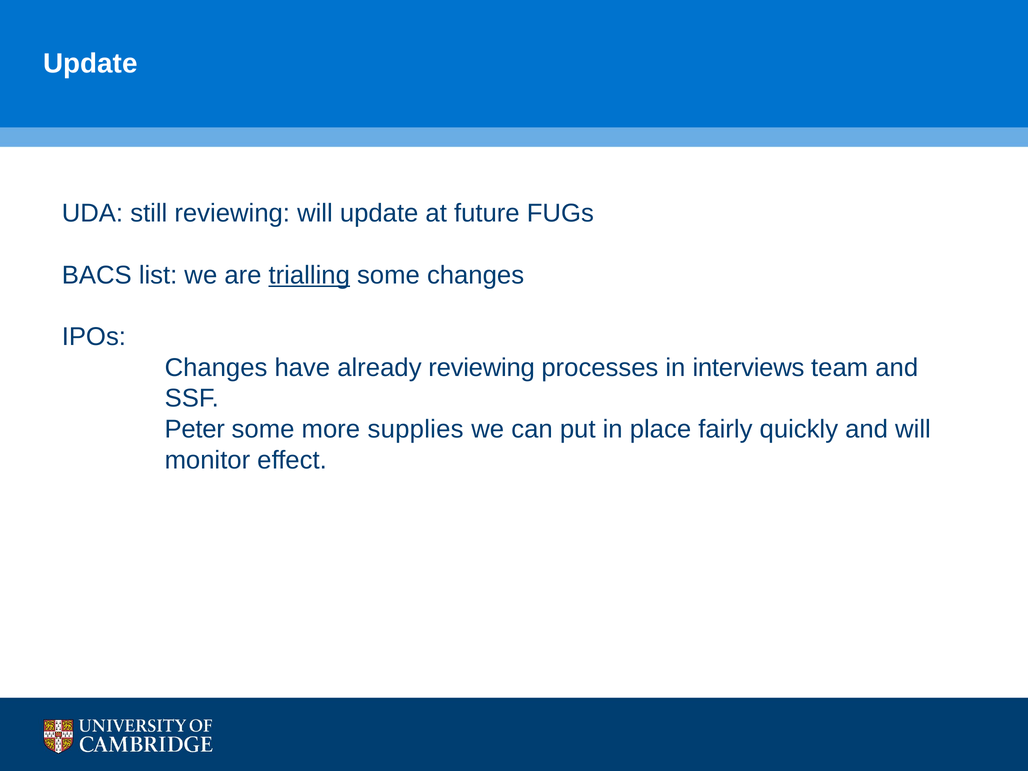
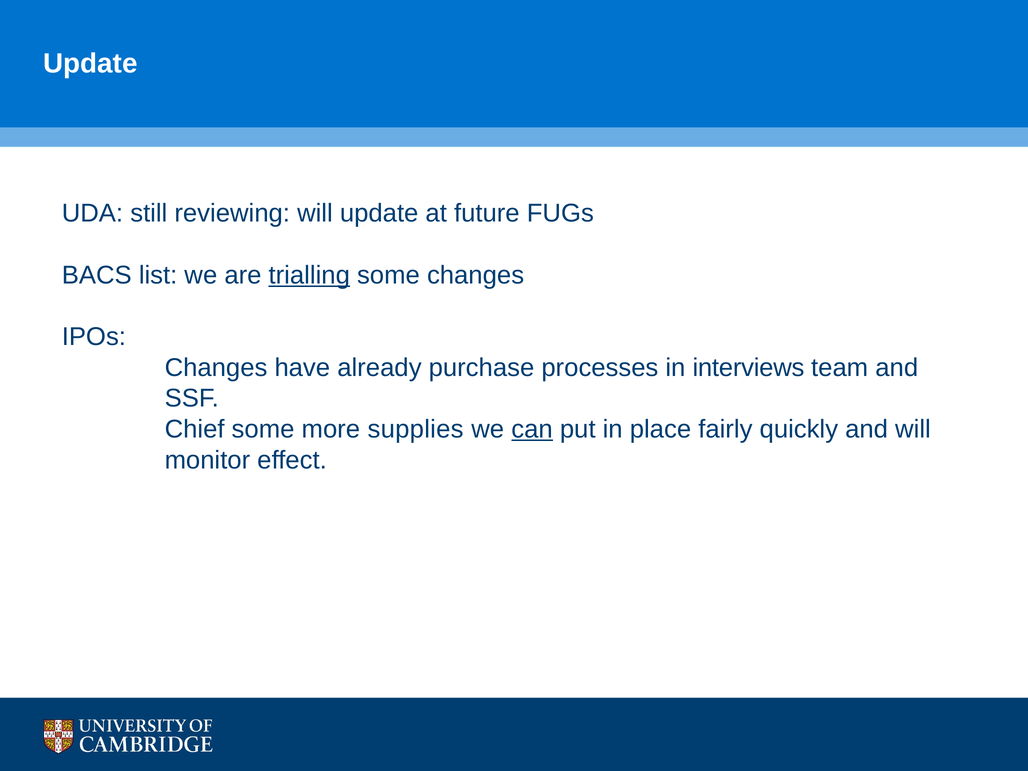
already reviewing: reviewing -> purchase (481, 368)
Peter: Peter -> Chief (195, 429)
can underline: none -> present (532, 429)
